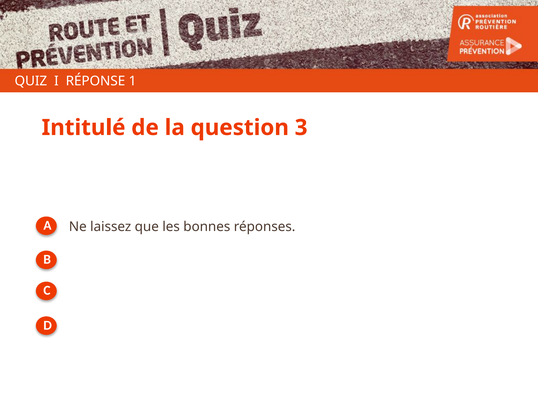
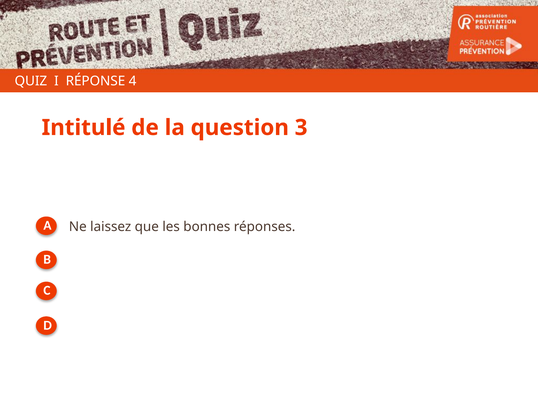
1: 1 -> 4 (133, 81)
